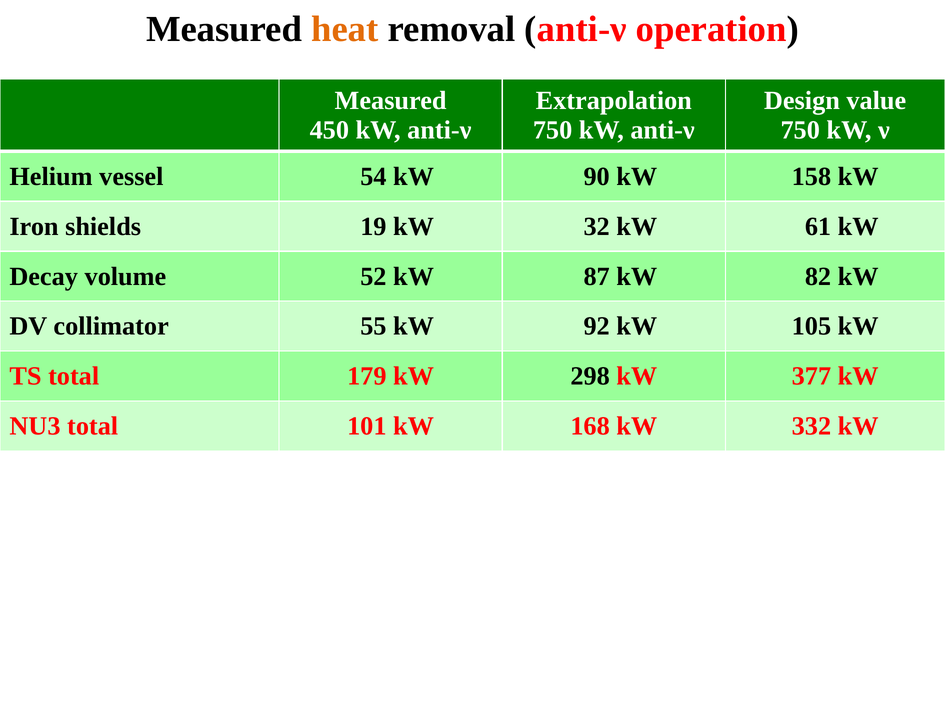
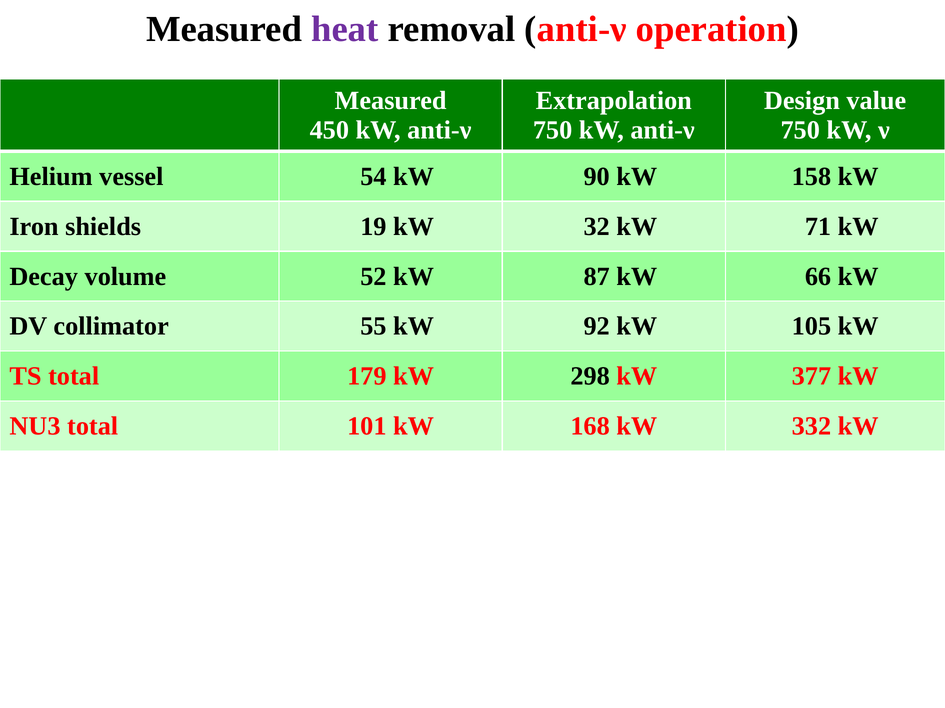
heat colour: orange -> purple (345, 29)
61: 61 -> 71 (818, 227)
82: 82 -> 66 (818, 277)
